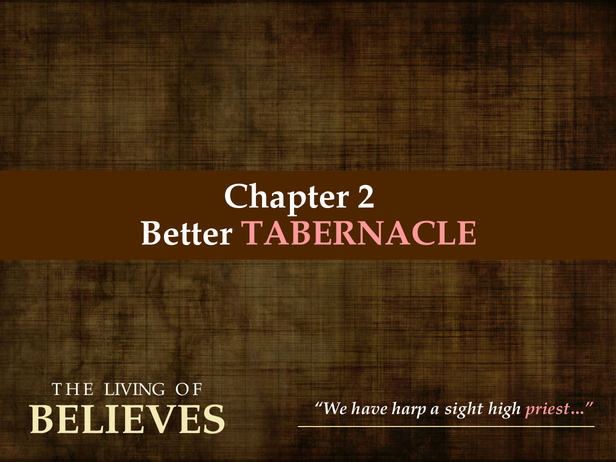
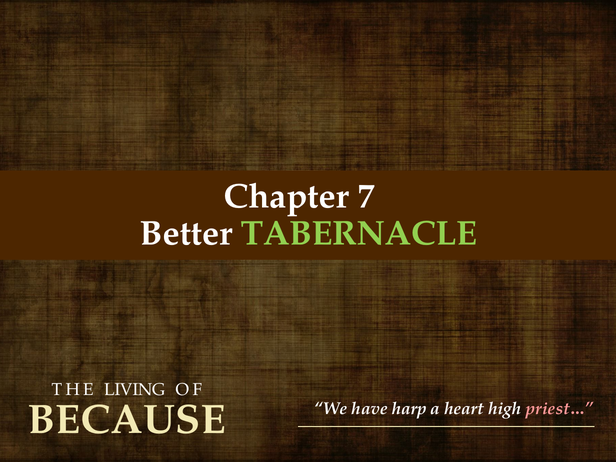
2: 2 -> 7 (366, 196)
TABERNACLE colour: pink -> light green (359, 233)
sight: sight -> heart (464, 409)
BELIEVES: BELIEVES -> BECAUSE (127, 420)
